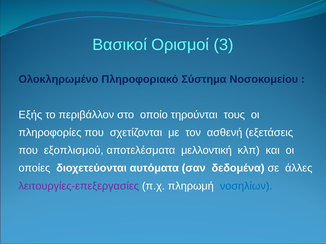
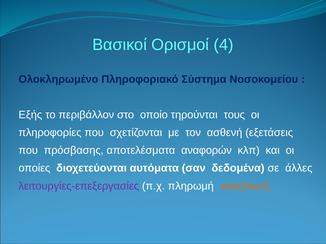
3: 3 -> 4 (224, 45)
εξοπλισμού: εξοπλισμού -> πρόσβασης (74, 151)
μελλοντική: μελλοντική -> αναφορών (206, 151)
νοσηλίων colour: blue -> orange (246, 186)
